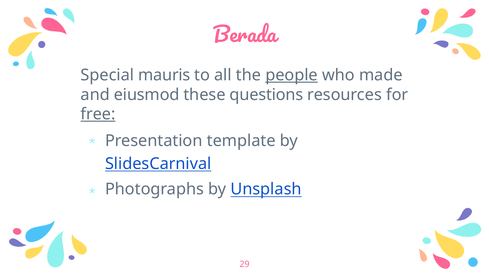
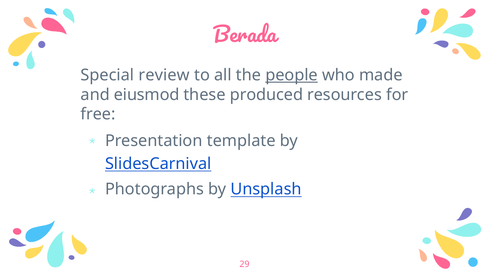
mauris: mauris -> review (164, 75)
questions: questions -> produced (266, 95)
free underline: present -> none (98, 114)
